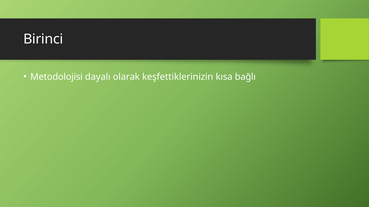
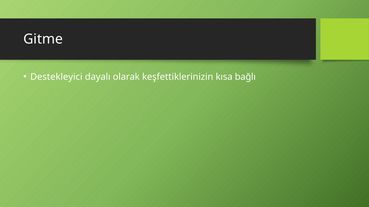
Birinci: Birinci -> Gitme (43, 39)
Metodolojisi: Metodolojisi -> Destekleyici (56, 77)
